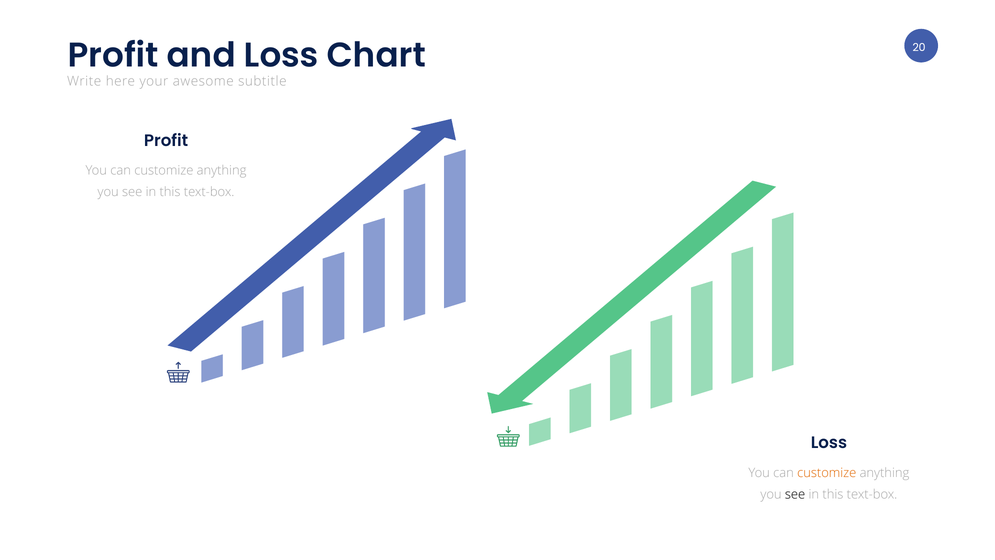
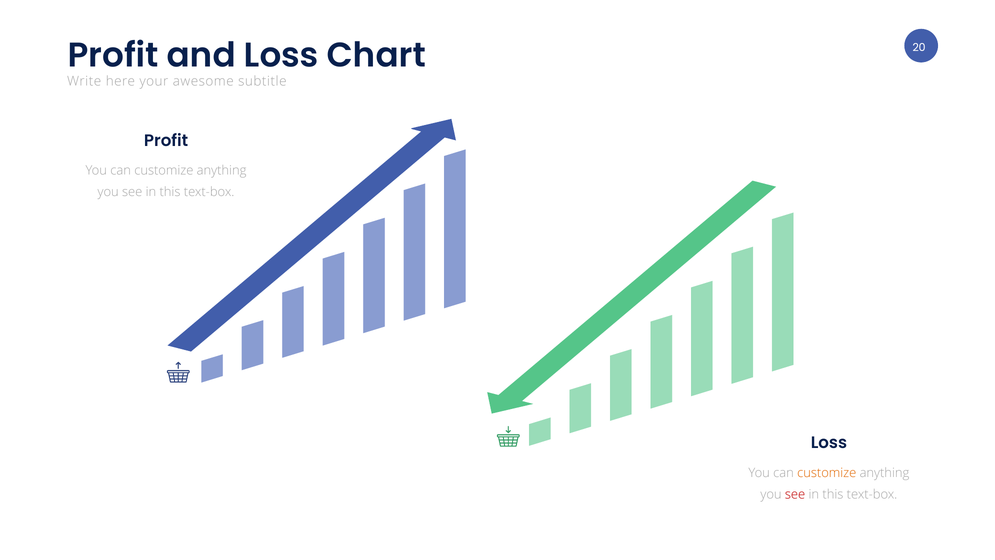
see colour: black -> red (795, 494)
